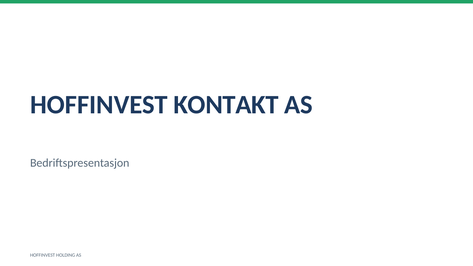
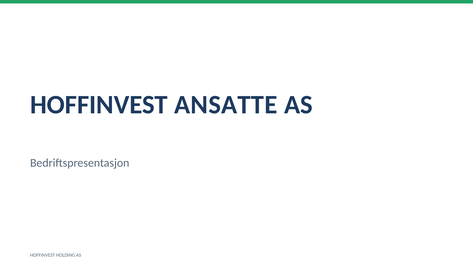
KONTAKT: KONTAKT -> ANSATTE (226, 105)
